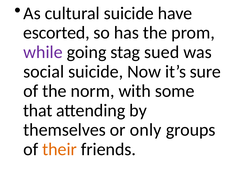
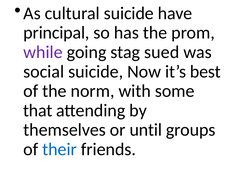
escorted: escorted -> principal (56, 33)
sure: sure -> best (205, 71)
only: only -> until (146, 129)
their colour: orange -> blue (60, 149)
